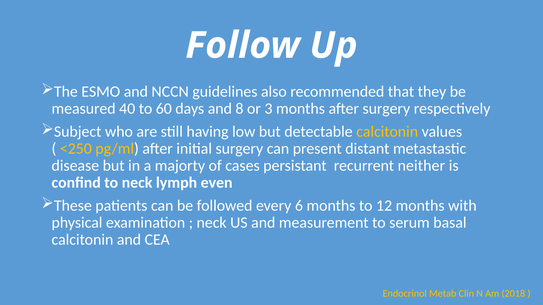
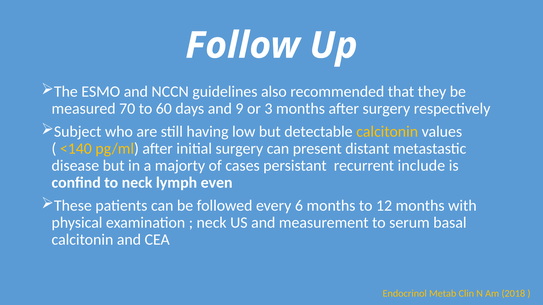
40: 40 -> 70 (127, 109)
8: 8 -> 9 (239, 109)
<250: <250 -> <140 (76, 149)
neither: neither -> include (421, 166)
